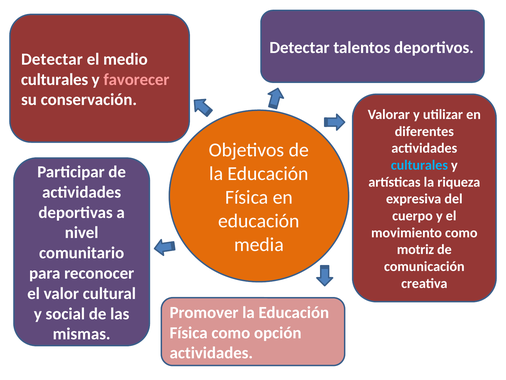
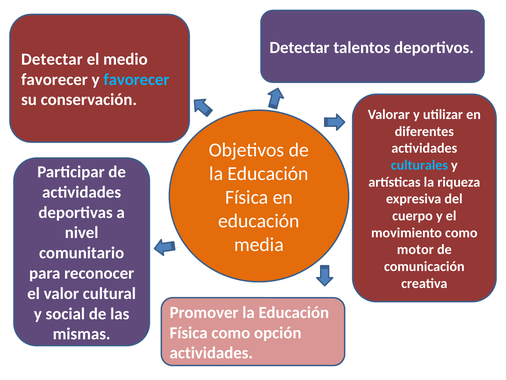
culturales: culturales -> favorecer (54, 79)
favorecer colour: pink -> light blue (136, 79)
motriz: motriz -> motor (415, 249)
